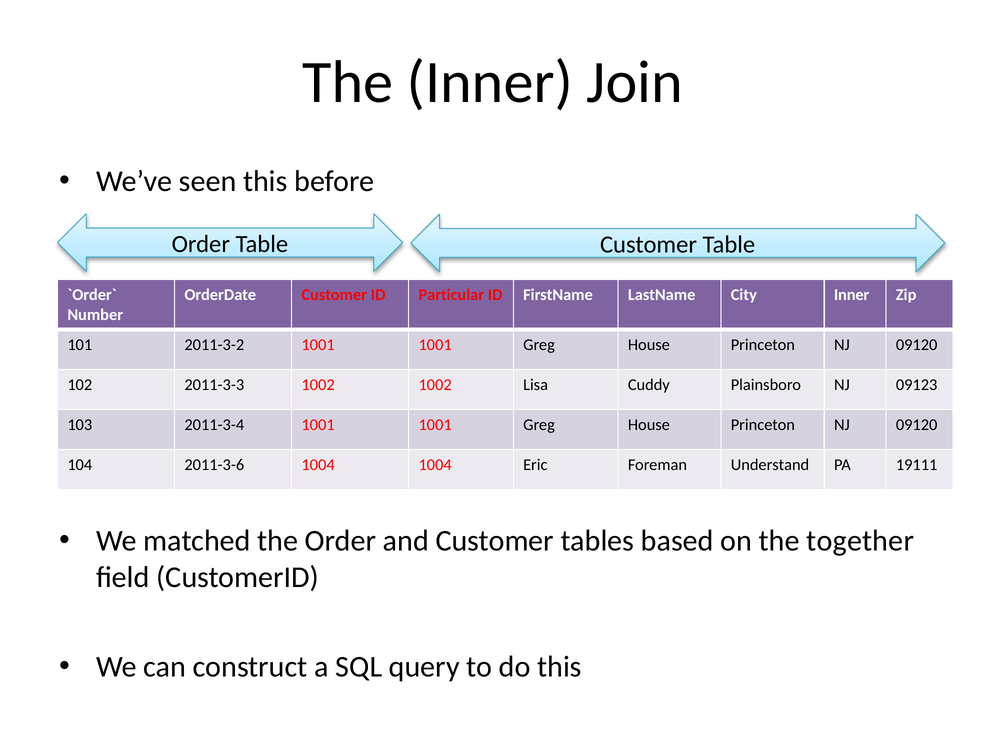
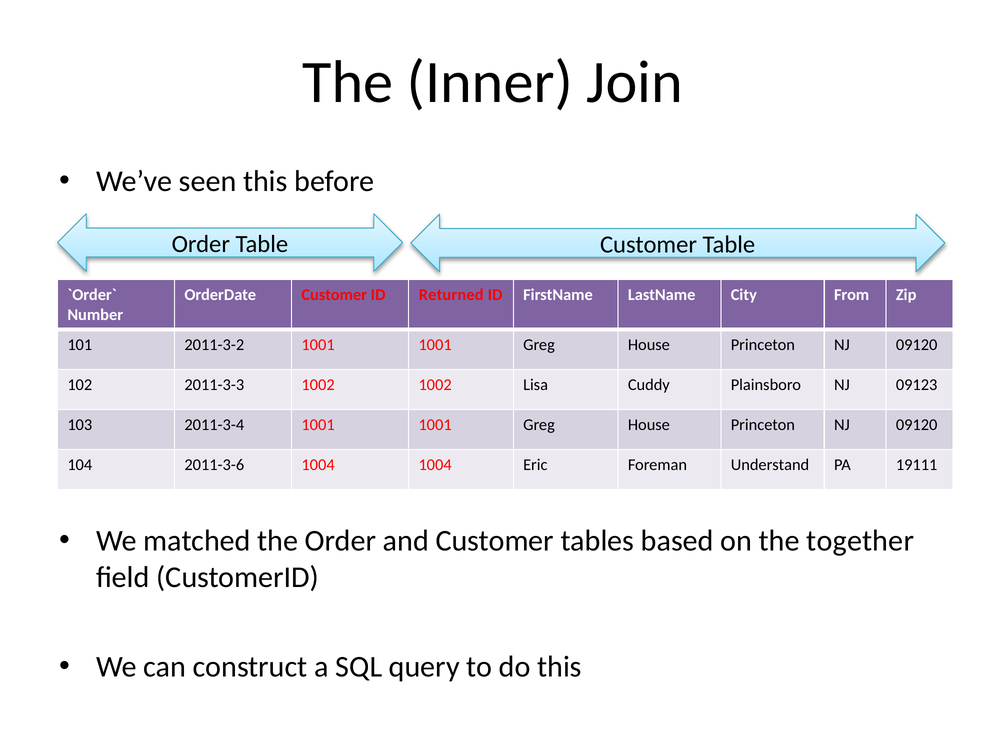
Particular: Particular -> Returned (451, 294)
City Inner: Inner -> From (852, 294)
